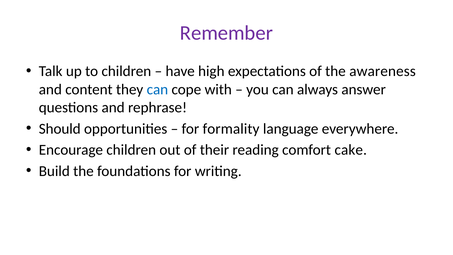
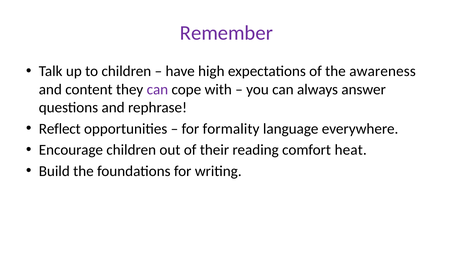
can colour: blue -> purple (157, 89)
Should: Should -> Reflect (60, 129)
cake: cake -> heat (351, 150)
